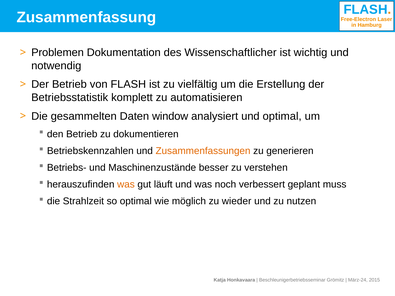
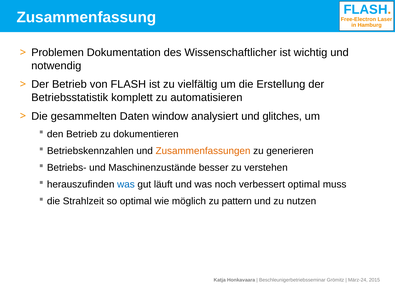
und optimal: optimal -> glitches (282, 116)
was colour: orange -> blue (126, 185)
verbessert geplant: geplant -> optimal (304, 185)
wieder: wieder -> pattern (237, 201)
